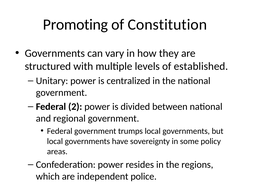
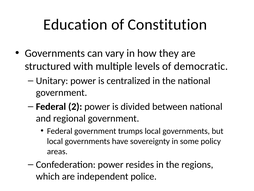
Promoting: Promoting -> Education (75, 25)
established: established -> democratic (201, 66)
